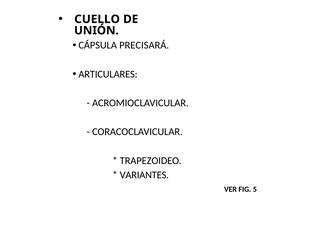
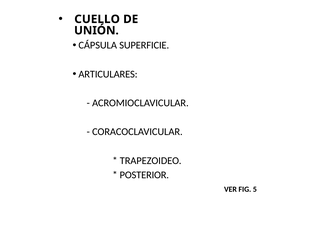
PRECISARÁ: PRECISARÁ -> SUPERFICIE (144, 45)
VARIANTES: VARIANTES -> POSTERIOR (144, 175)
